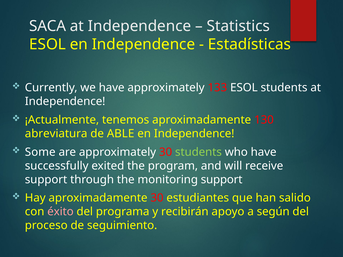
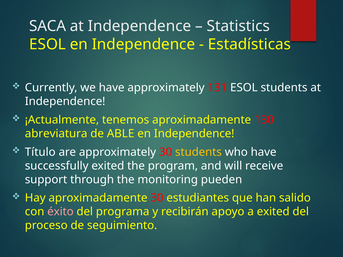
133: 133 -> 131 (217, 88)
Some: Some -> Título (40, 152)
students colour: light green -> yellow (198, 152)
monitoring support: support -> pueden (222, 180)
a según: según -> exited (273, 212)
